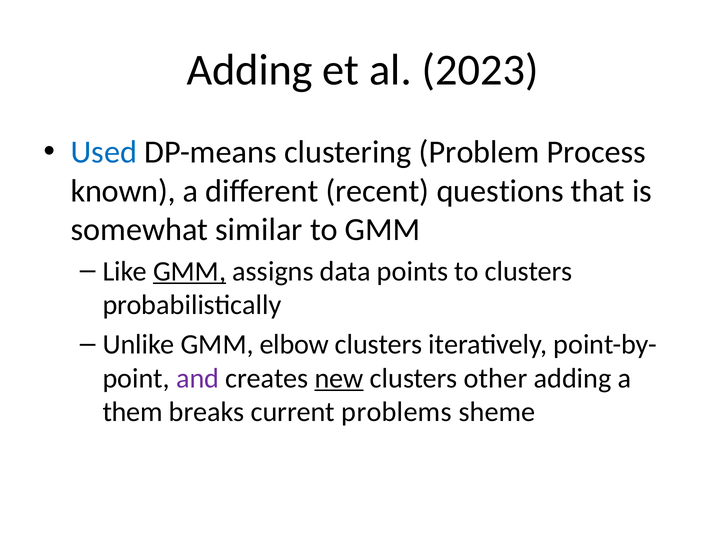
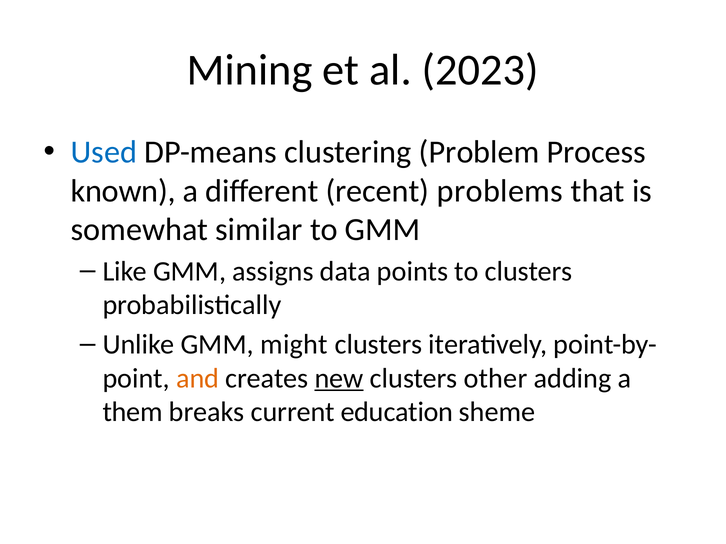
Adding: Adding -> Mining (250, 70)
questions: questions -> problems (500, 191)
GMM underline: present -> none (190, 271)
elbow: elbow -> might (294, 345)
and colour: purple -> orange (198, 379)
problems: problems -> education (397, 412)
